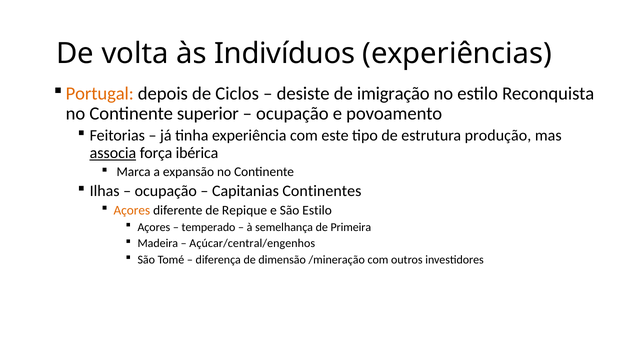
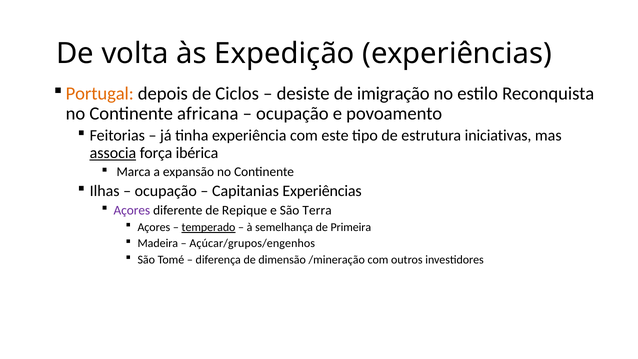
Indivíduos: Indivíduos -> Expedição (284, 54)
superior: superior -> africana (208, 114)
produção: produção -> iniciativas (498, 136)
Capitanias Continentes: Continentes -> Experiências (322, 191)
Açores colour: orange -> purple (132, 210)
São Estilo: Estilo -> Terra (317, 210)
temperado underline: none -> present (209, 227)
Açúcar/central/engenhos: Açúcar/central/engenhos -> Açúcar/grupos/engenhos (252, 243)
